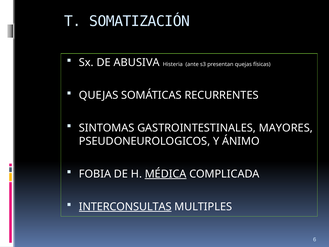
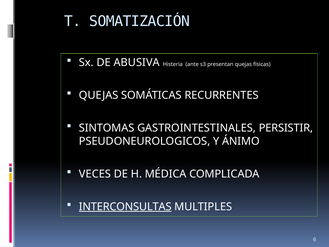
MAYORES: MAYORES -> PERSISTIR (286, 128)
FOBIA: FOBIA -> VECES (95, 174)
MÉDICA underline: present -> none (166, 174)
